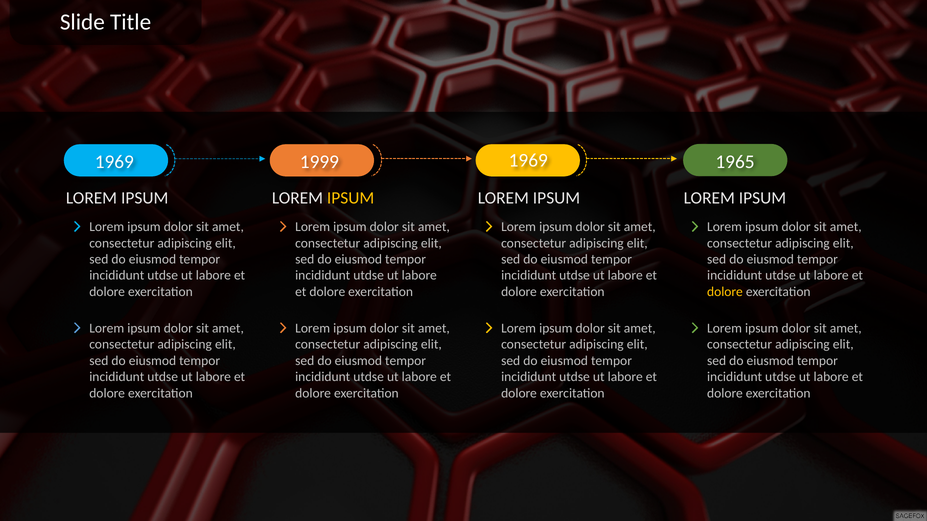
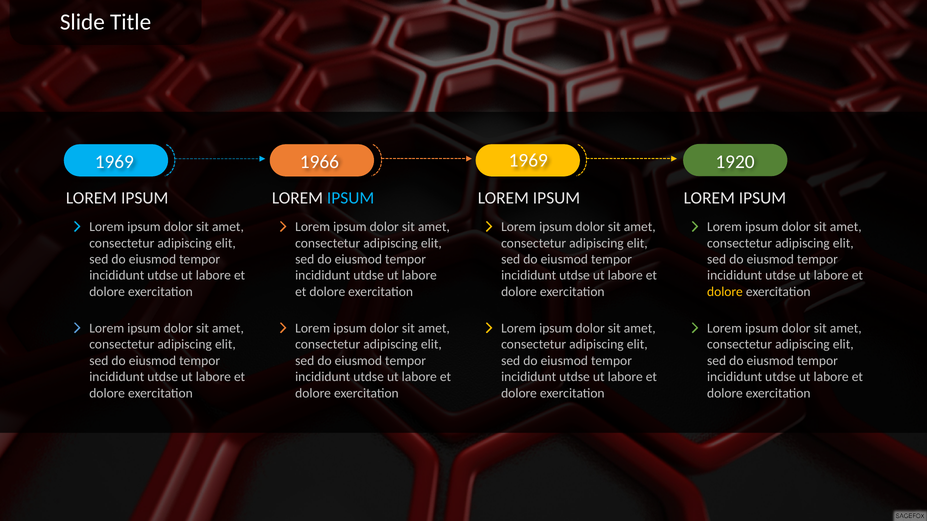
1999: 1999 -> 1966 (319, 162)
1965: 1965 -> 1920 (735, 162)
IPSUM colour: yellow -> light blue (351, 198)
